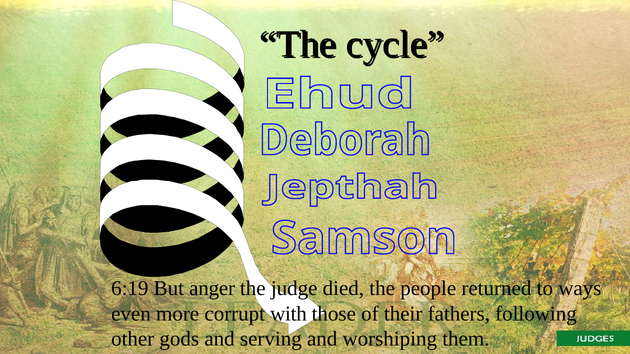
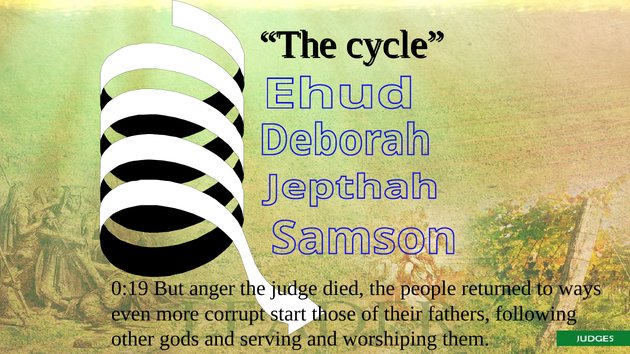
6:19: 6:19 -> 0:19 (130, 289)
with: with -> start (288, 314)
